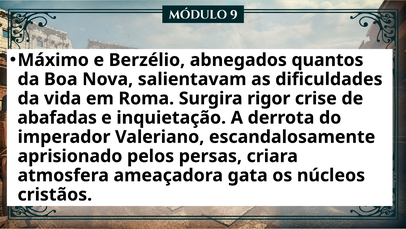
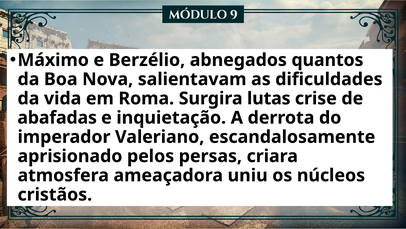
rigor: rigor -> lutas (269, 98)
gata: gata -> uniu (248, 175)
